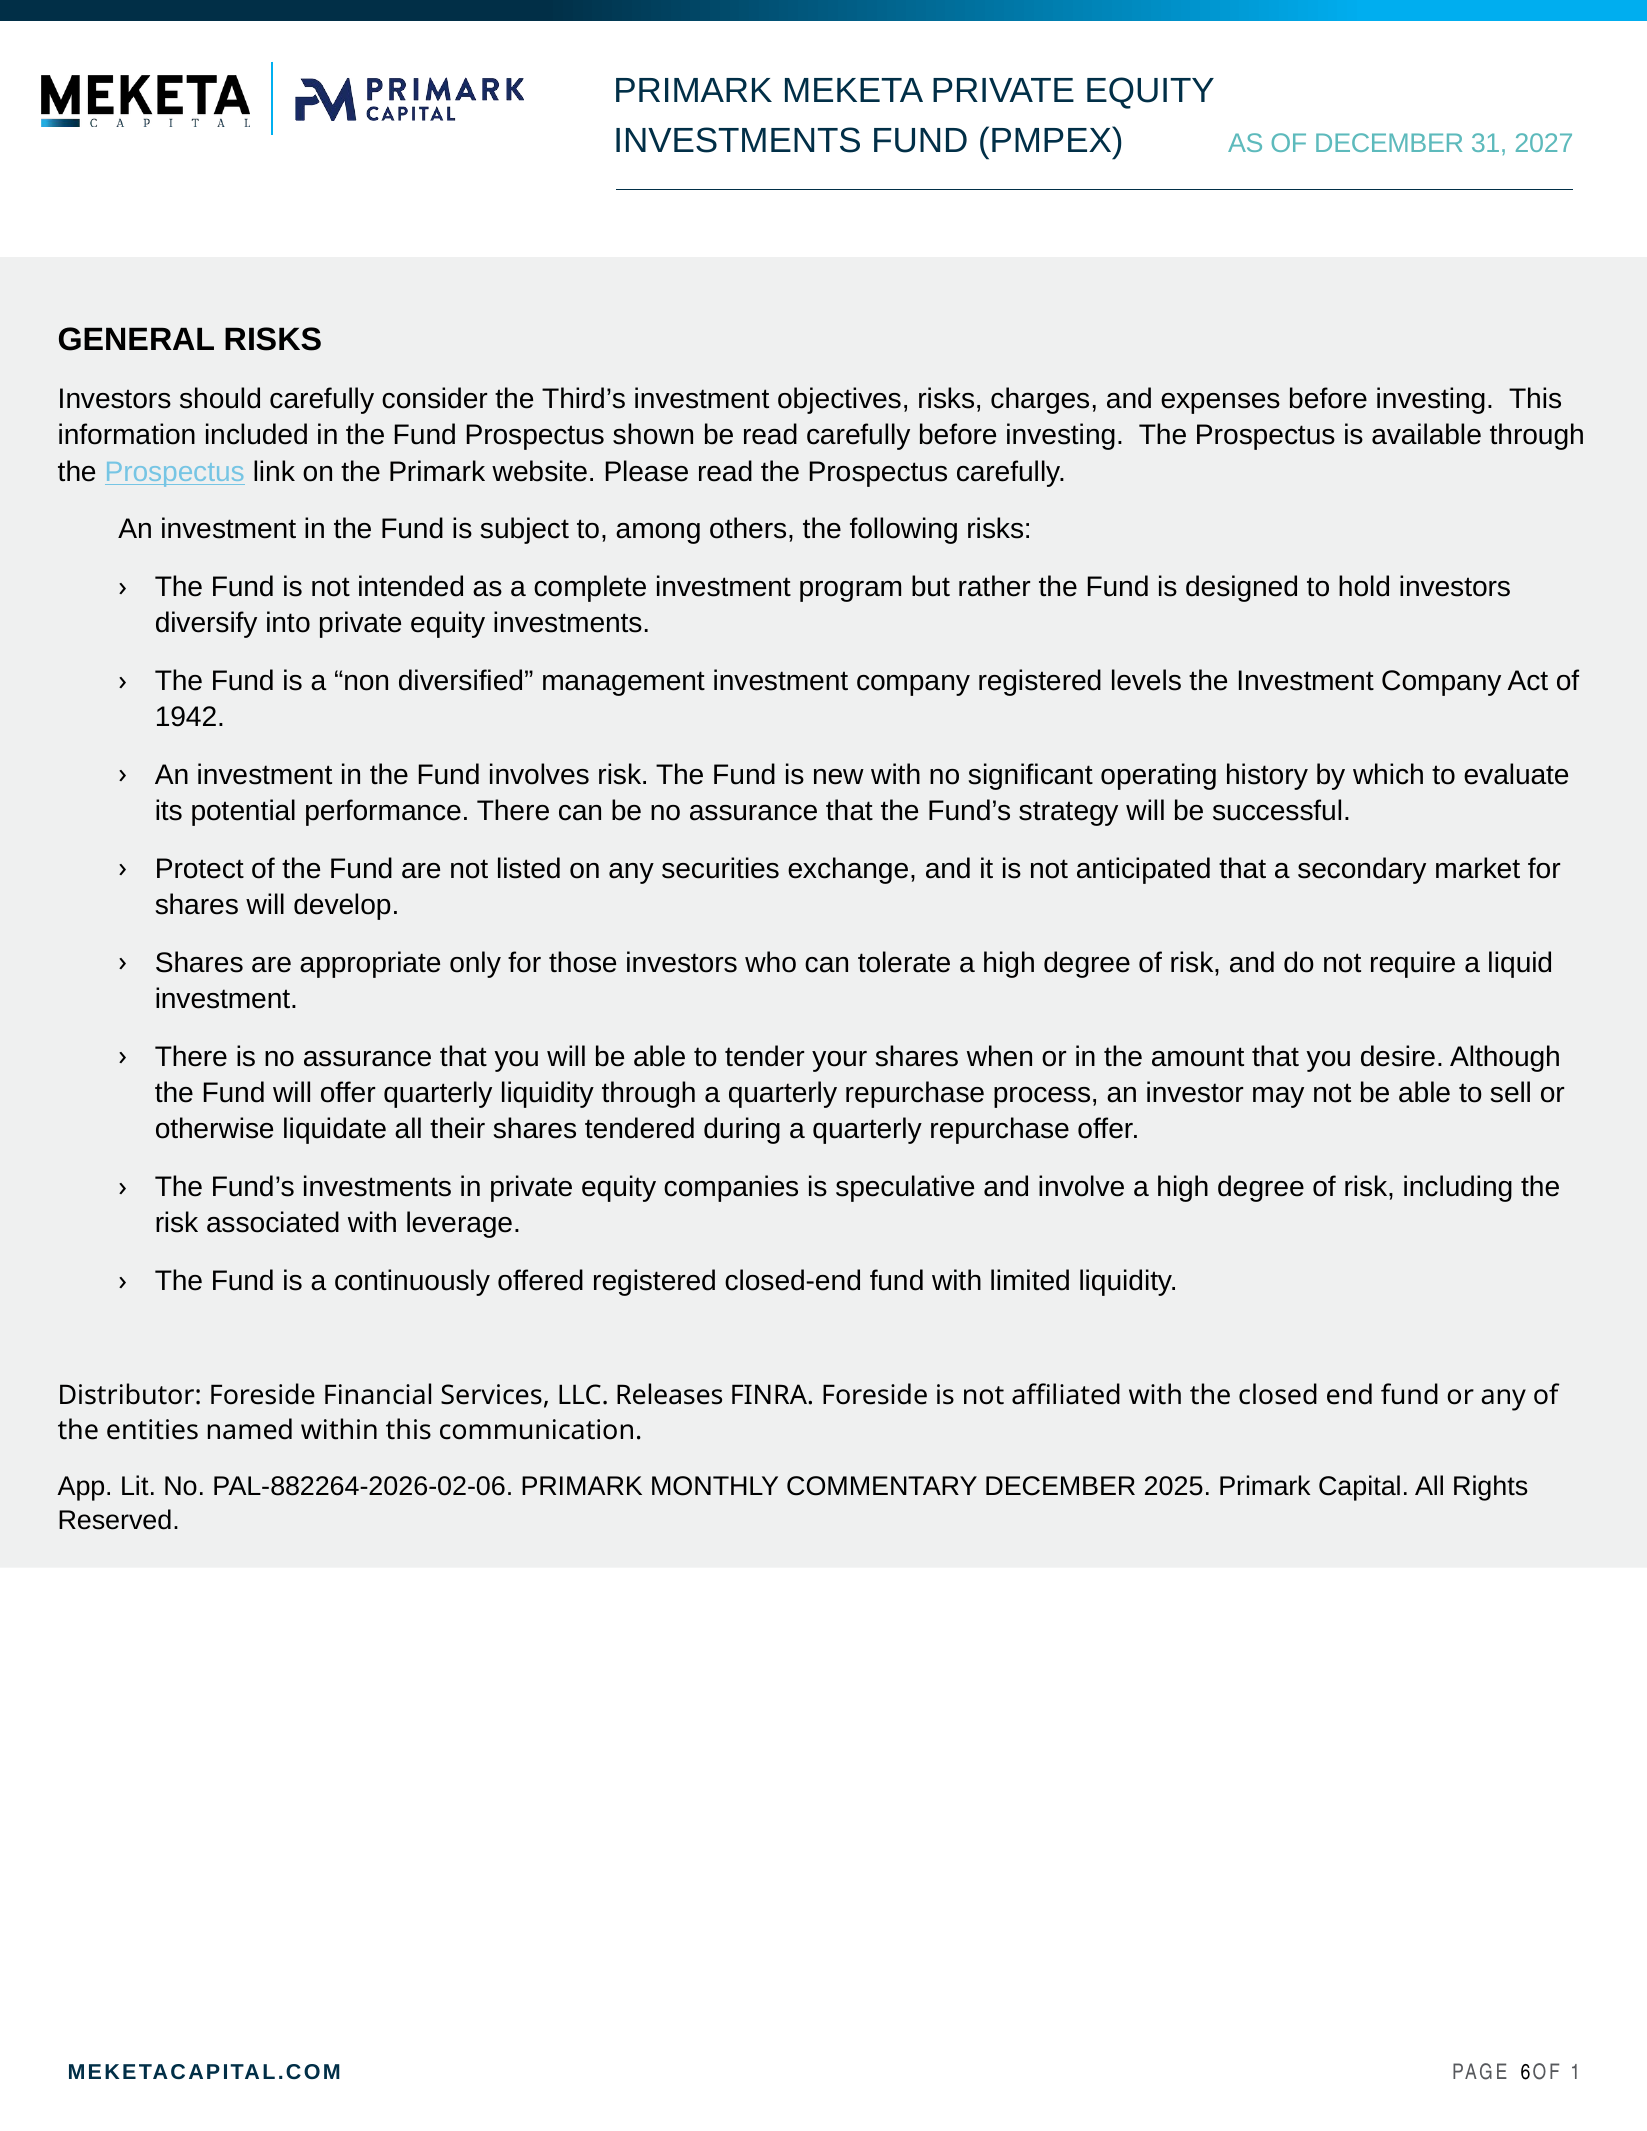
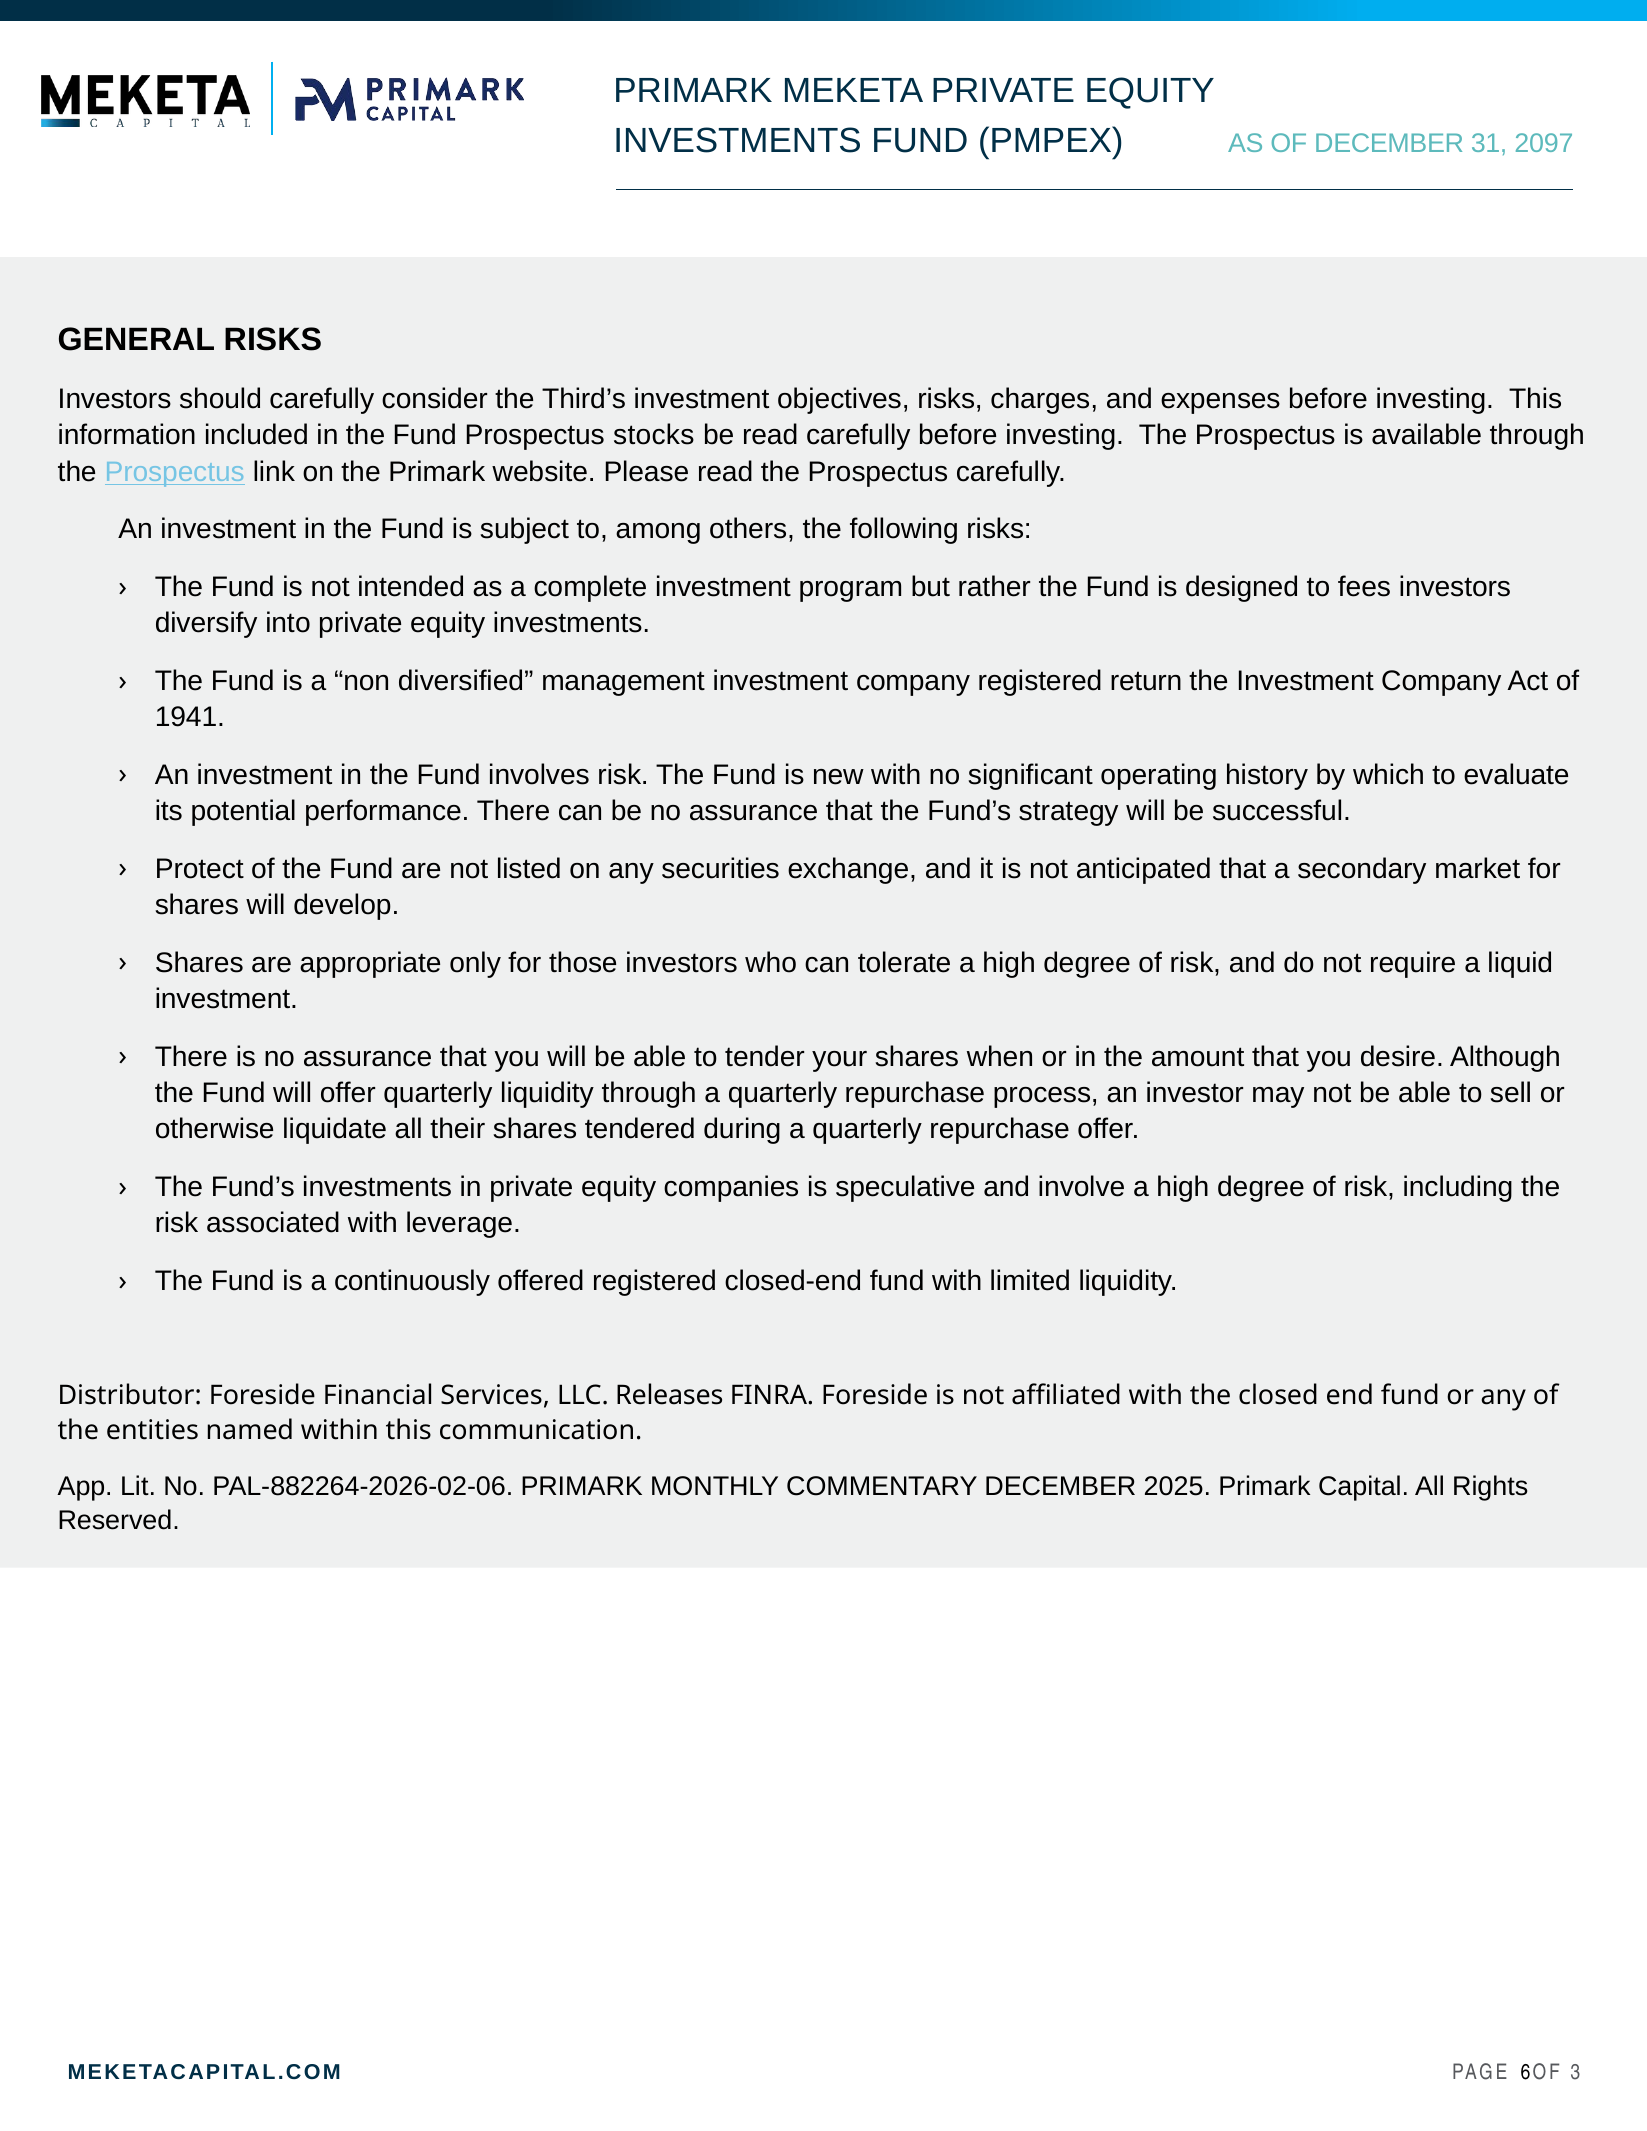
2027: 2027 -> 2097 (1544, 143)
shown: shown -> stocks (654, 436)
hold: hold -> fees (1364, 587)
levels: levels -> return (1146, 681)
1942: 1942 -> 1941 (190, 718)
1: 1 -> 3 (1575, 2073)
